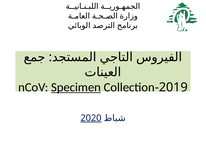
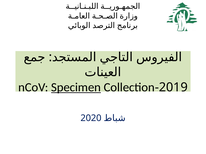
2020 underline: present -> none (91, 118)
